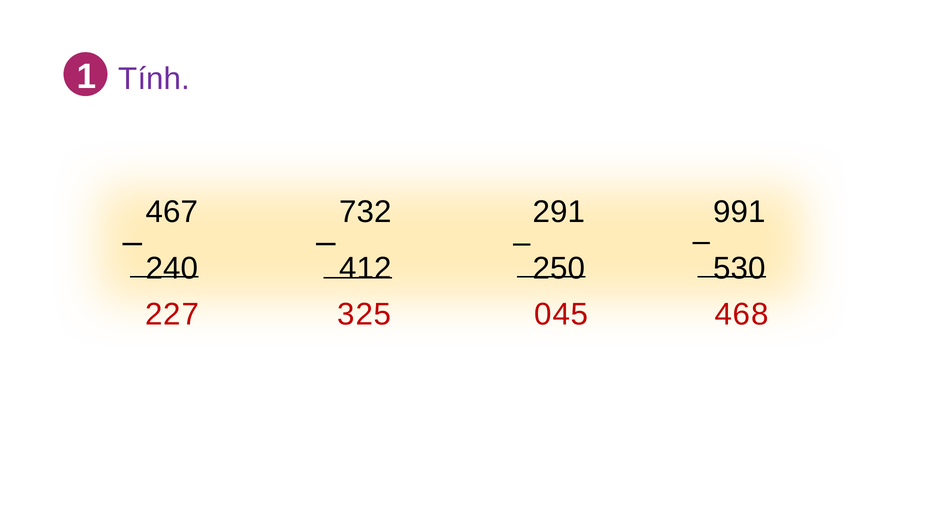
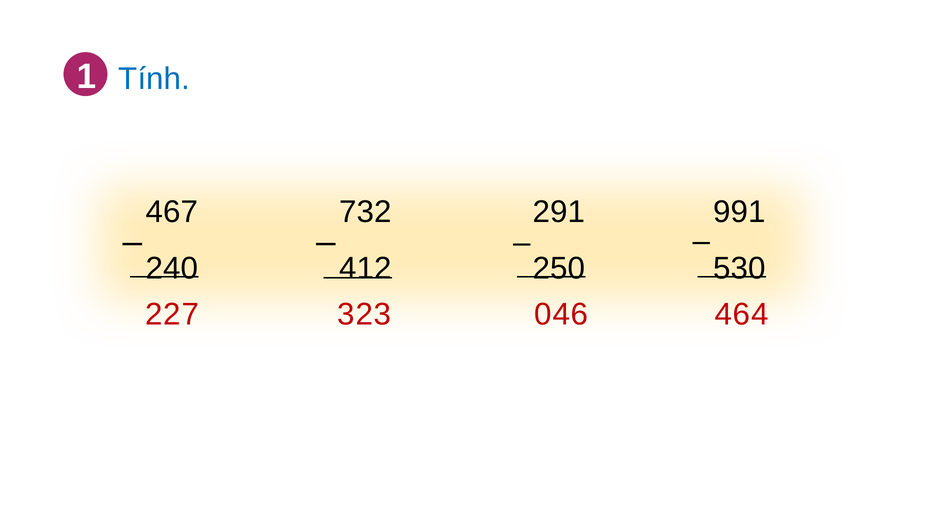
Tính colour: purple -> blue (154, 79)
5: 5 -> 3 (382, 314)
3 5: 5 -> 6 (580, 314)
0 8: 8 -> 4 (760, 314)
